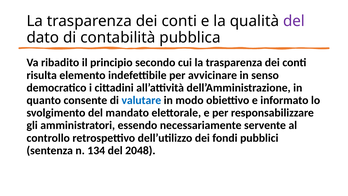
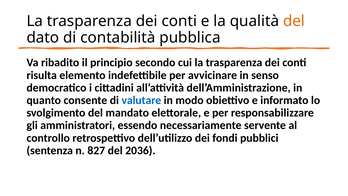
del colour: purple -> orange (294, 21)
134: 134 -> 827 (96, 150)
2048: 2048 -> 2036 (140, 150)
